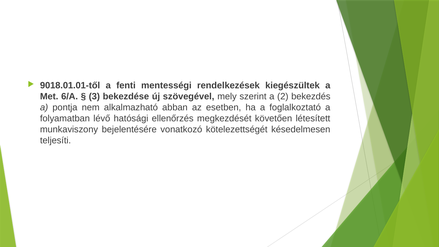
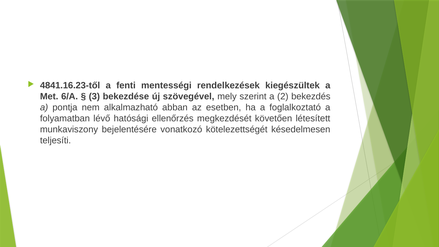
9018.01.01-től: 9018.01.01-től -> 4841.16.23-től (70, 86)
